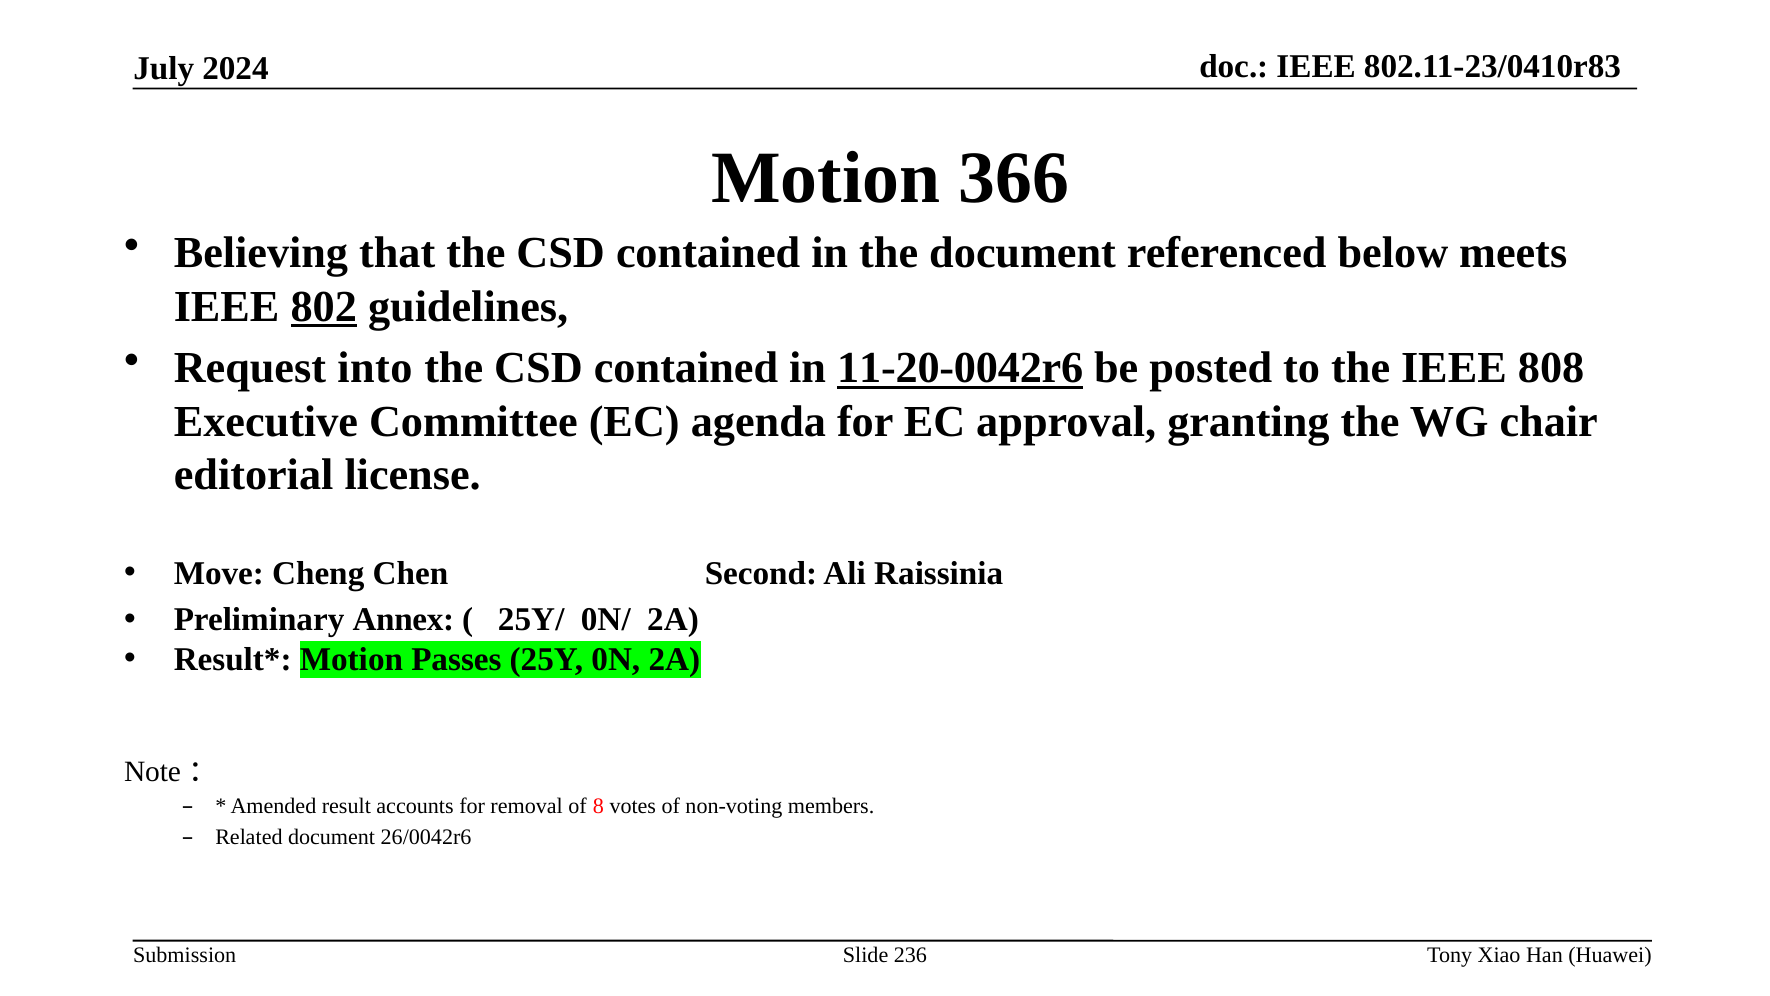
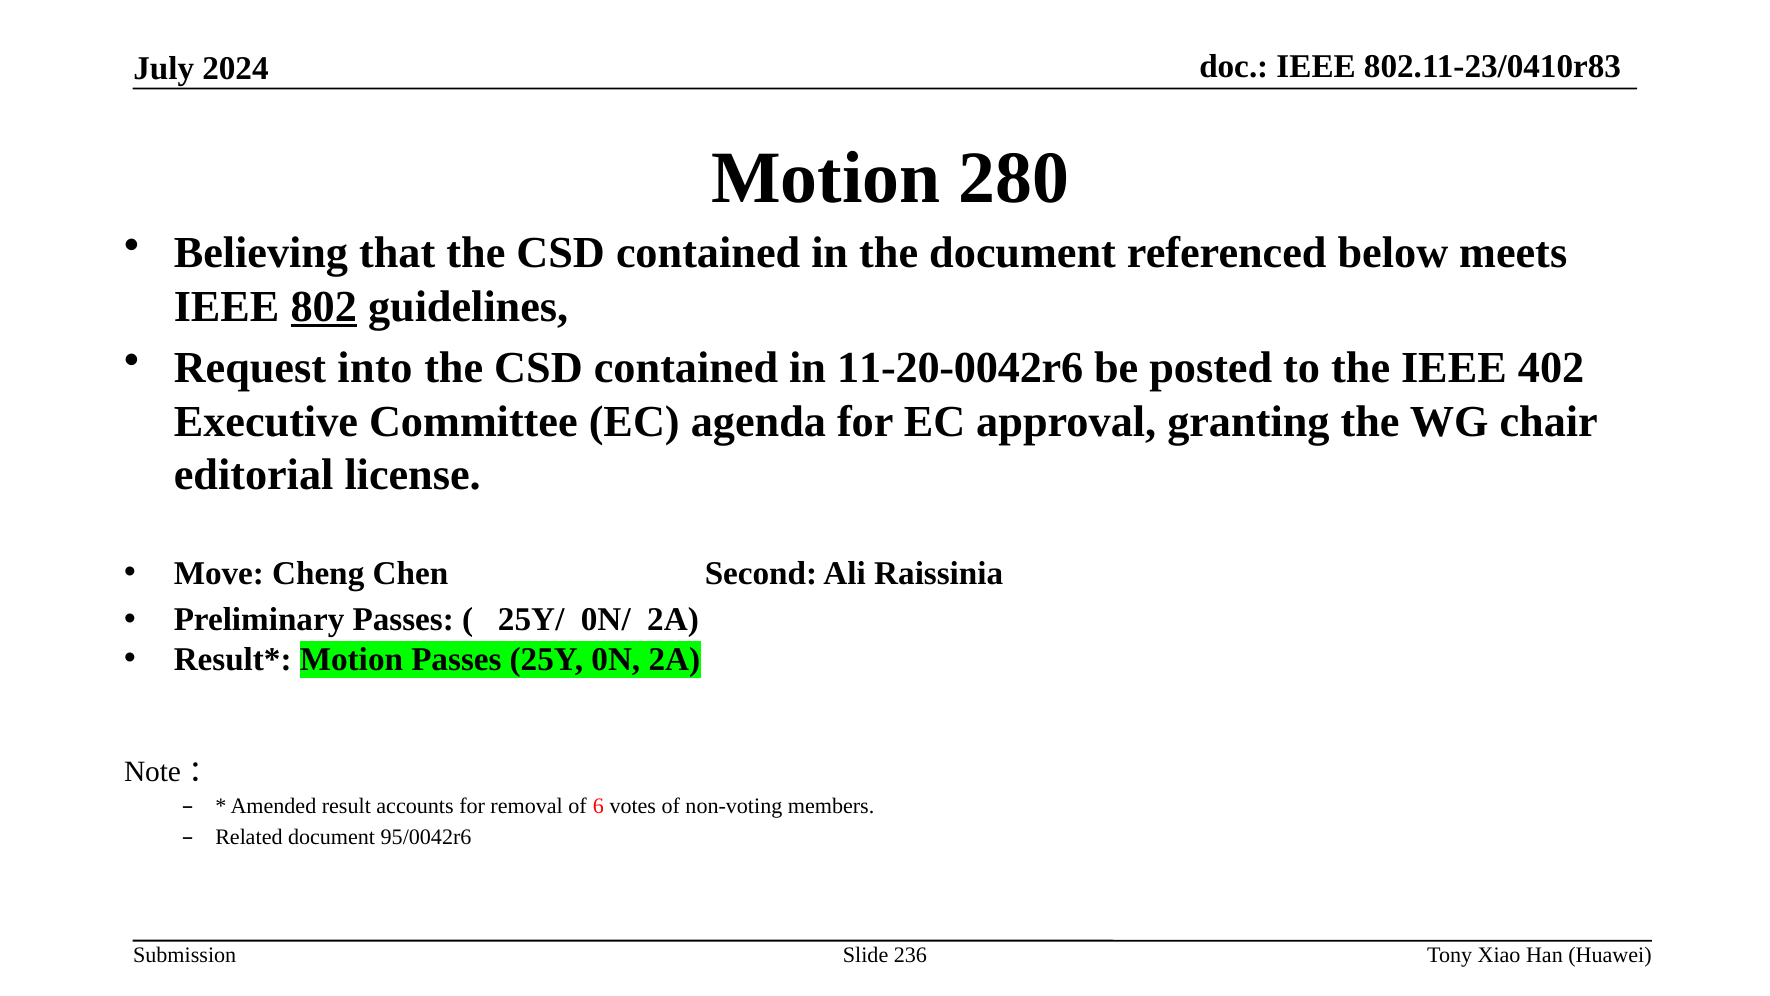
366: 366 -> 280 (1014, 178)
11-20-0042r6 underline: present -> none (960, 368)
808: 808 -> 402 (1551, 368)
Preliminary Annex: Annex -> Passes (403, 620)
8: 8 -> 6 (598, 806)
26/0042r6: 26/0042r6 -> 95/0042r6 (426, 837)
